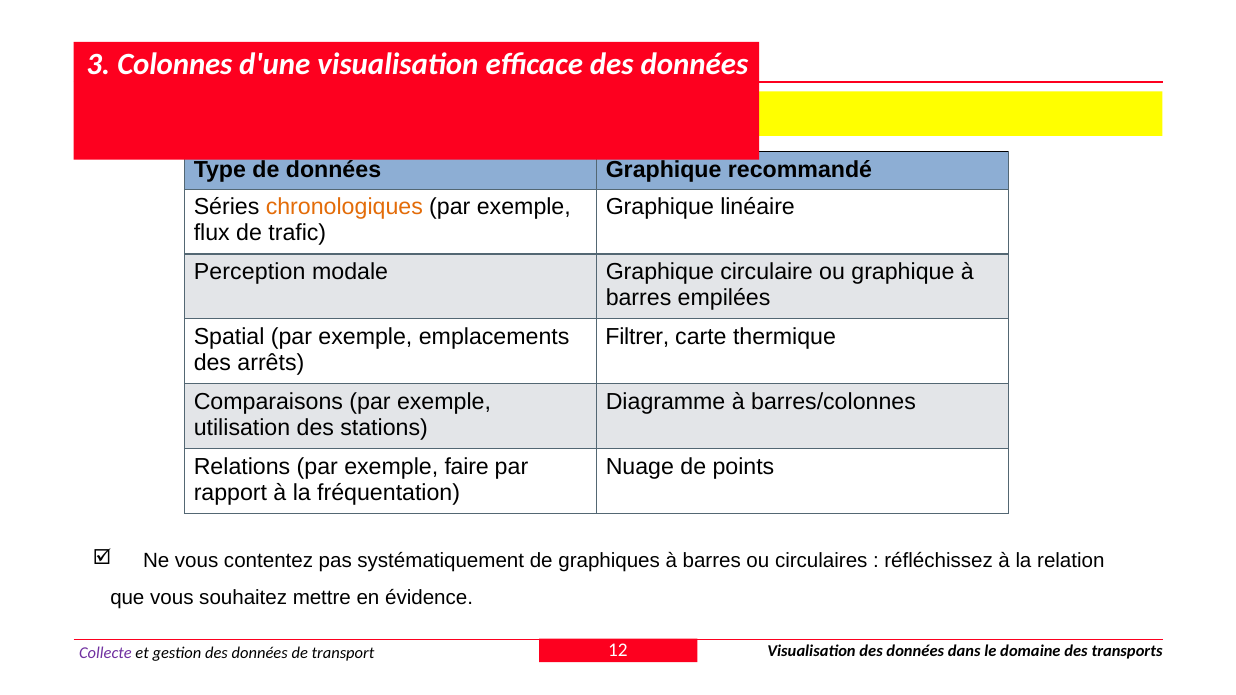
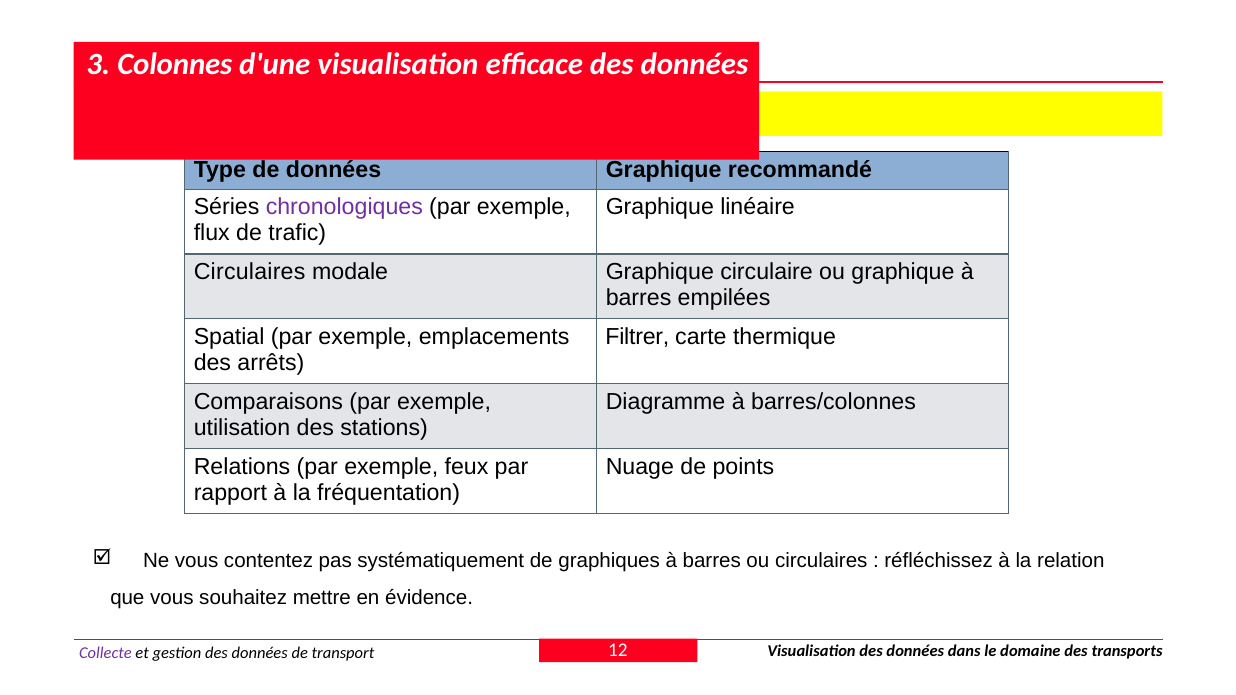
chronologiques colour: orange -> purple (344, 207)
Perception: Perception -> Circulaires (250, 272)
faire: faire -> feux (466, 467)
